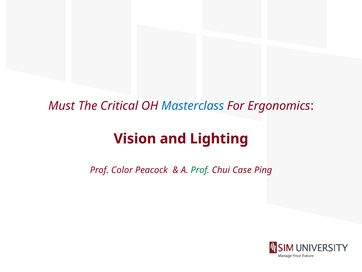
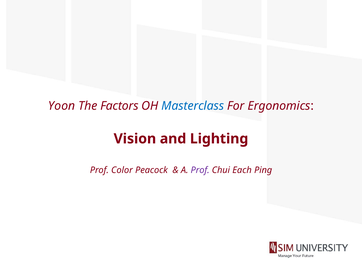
Must: Must -> Yoon (62, 106)
Critical: Critical -> Factors (119, 106)
Prof colour: green -> purple (200, 170)
Case: Case -> Each (242, 170)
